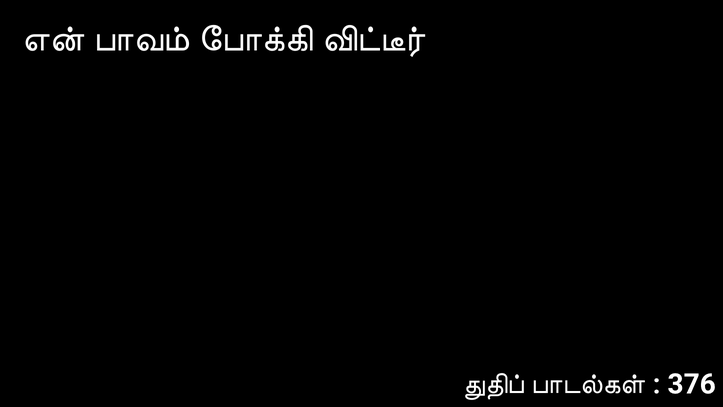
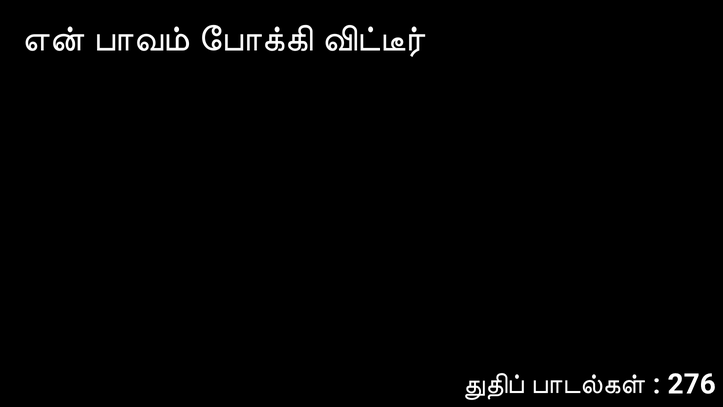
376: 376 -> 276 (692, 384)
